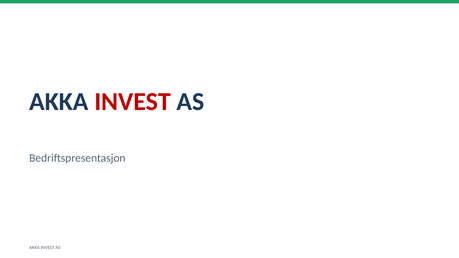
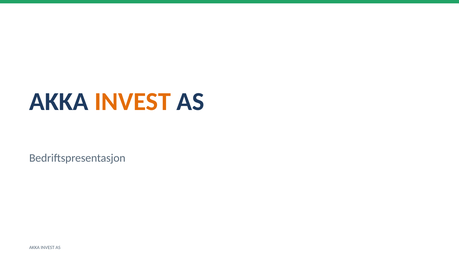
INVEST colour: red -> orange (133, 102)
